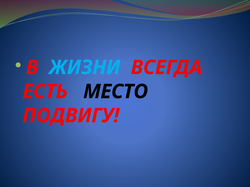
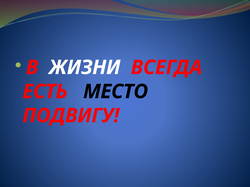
ЖИЗНИ colour: light blue -> white (84, 68)
